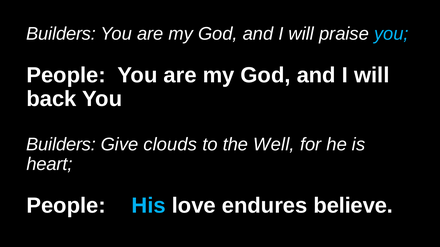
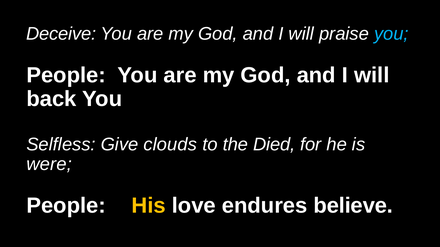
Builders: Builders -> Deceive (61, 34)
Builders: Builders -> Selfless (61, 145)
Well: Well -> Died (274, 145)
heart: heart -> were (49, 165)
His colour: light blue -> yellow (149, 206)
